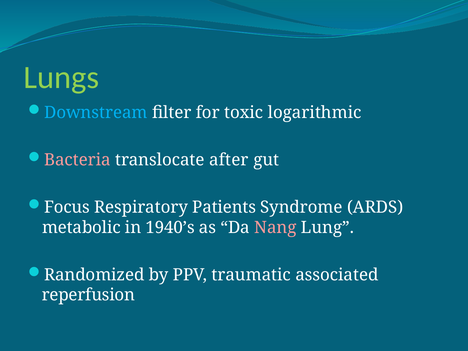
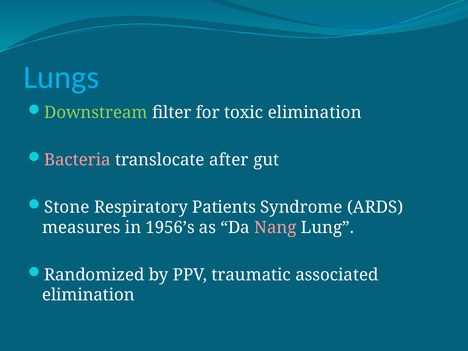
Lungs colour: light green -> light blue (61, 77)
Downstream colour: light blue -> light green (96, 113)
toxic logarithmic: logarithmic -> elimination (315, 113)
Focus: Focus -> Stone (67, 207)
metabolic: metabolic -> measures (81, 228)
1940’s: 1940’s -> 1956’s (170, 228)
reperfusion: reperfusion -> elimination (88, 295)
